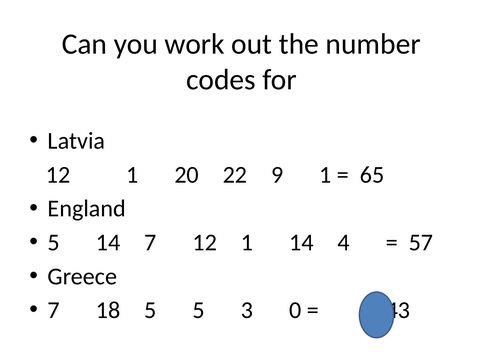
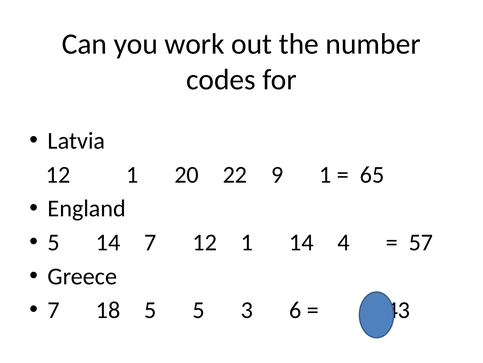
0: 0 -> 6 (295, 310)
